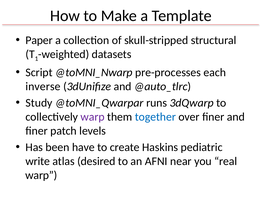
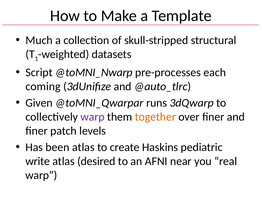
Paper: Paper -> Much (39, 40)
inverse: inverse -> coming (43, 86)
Study: Study -> Given (39, 103)
together colour: blue -> orange (155, 117)
been have: have -> atlas (83, 147)
